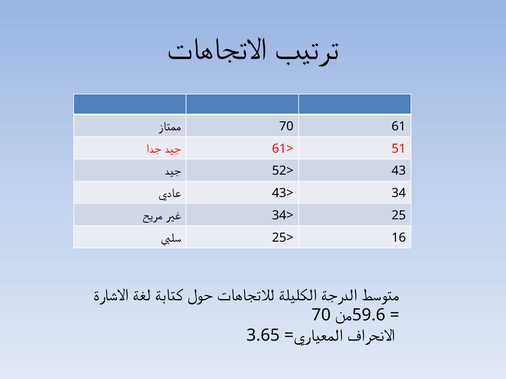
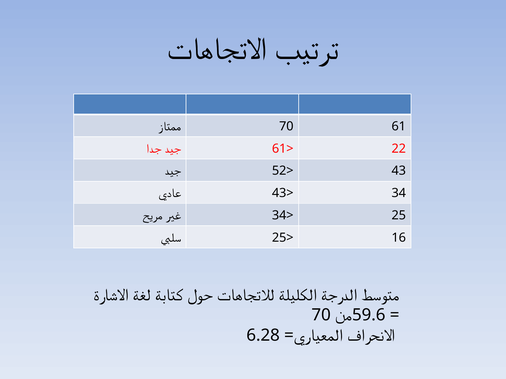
51: 51 -> 22 (399, 149)
3.65: 3.65 -> 6.28 (263, 336)
